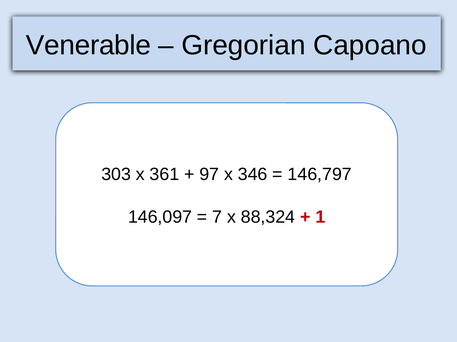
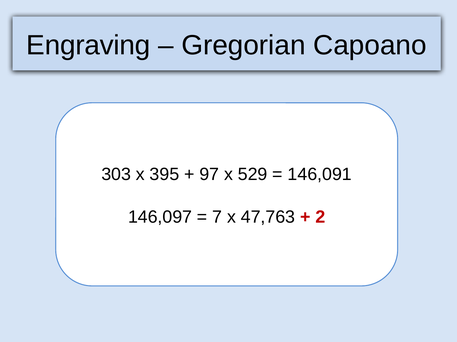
Venerable: Venerable -> Engraving (88, 46)
361: 361 -> 395 (164, 175)
346: 346 -> 529 (253, 175)
146,797: 146,797 -> 146,091 (320, 175)
88,324: 88,324 -> 47,763 (268, 217)
1: 1 -> 2 (320, 217)
